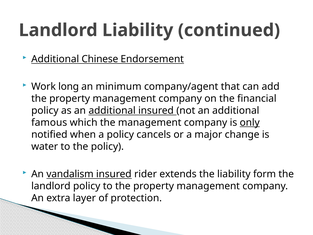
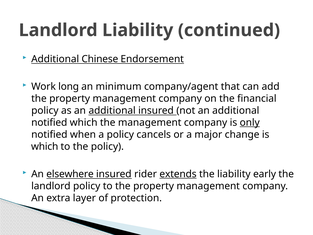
famous: famous -> notified (49, 122)
water: water -> which (45, 146)
vandalism: vandalism -> elsewhere (70, 174)
extends underline: none -> present (178, 174)
form: form -> early (265, 174)
